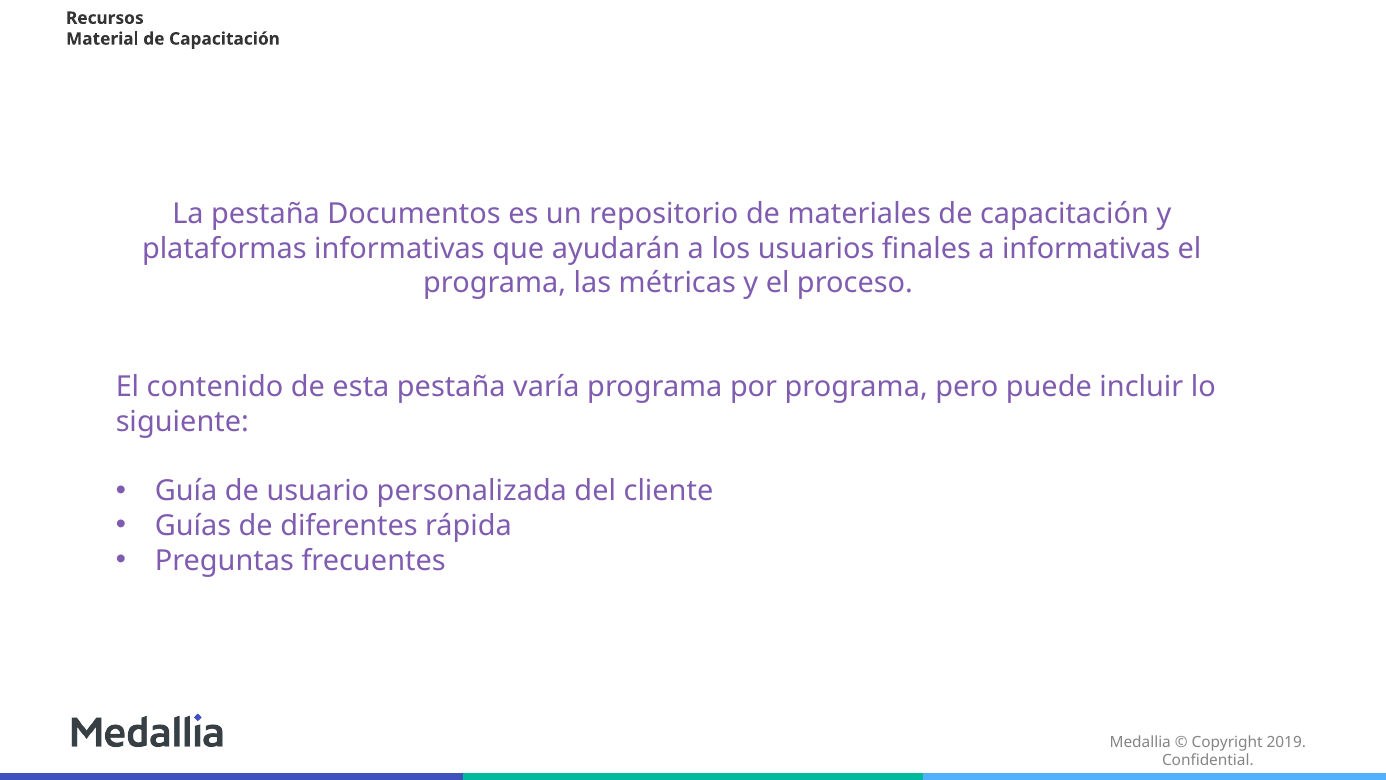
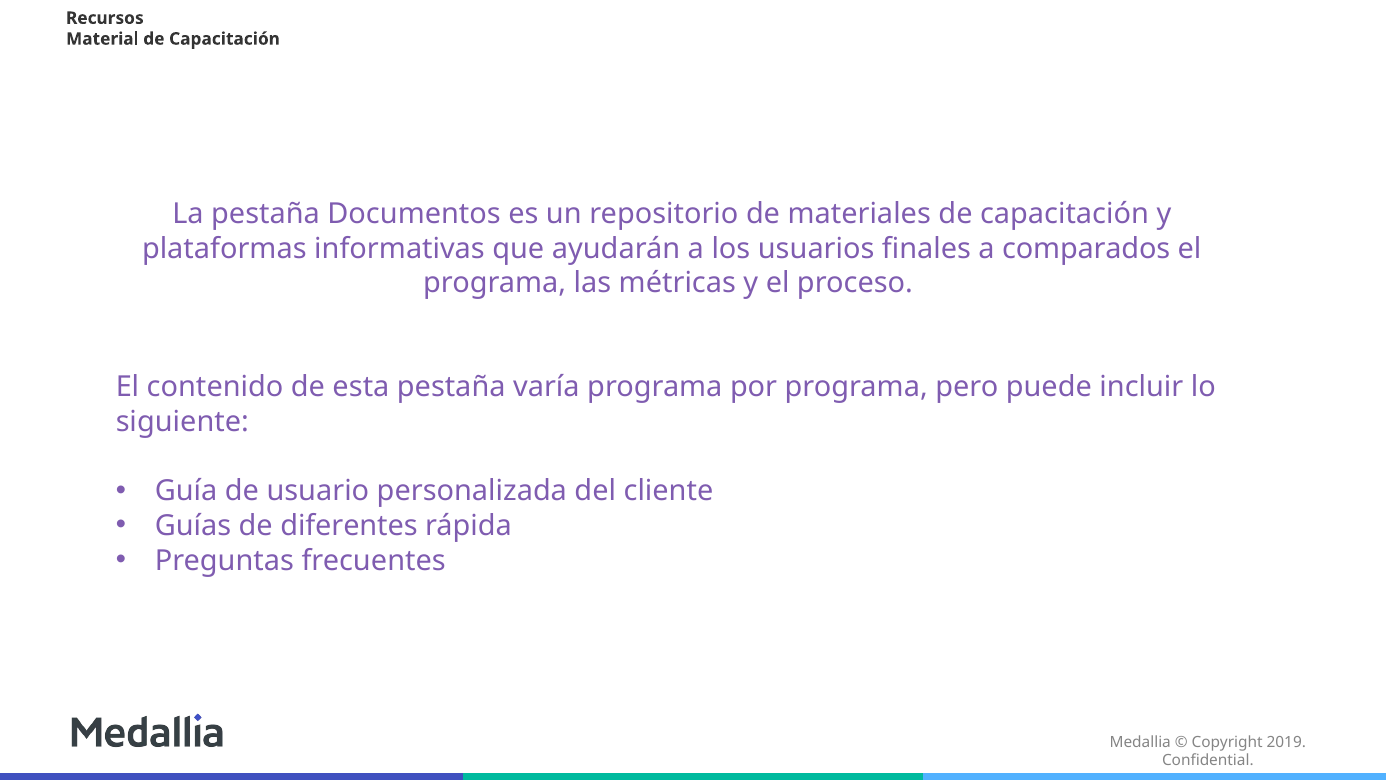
a informativas: informativas -> comparados (1086, 248)
